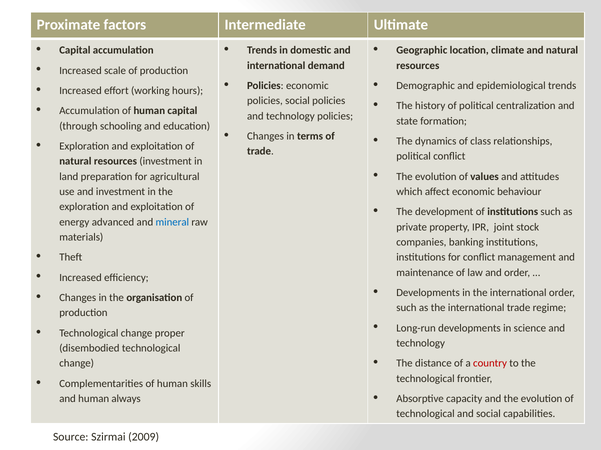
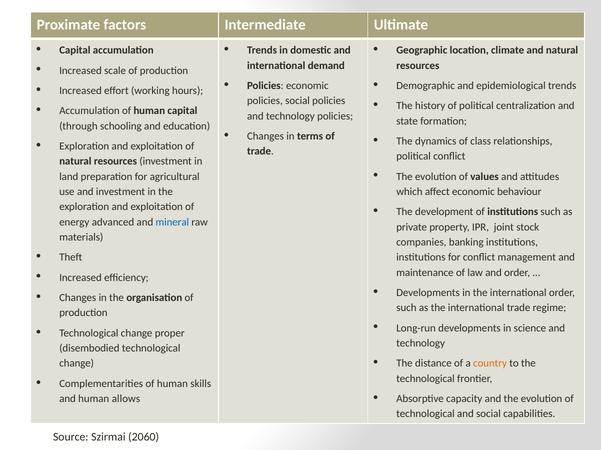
country colour: red -> orange (490, 364)
always: always -> allows (126, 399)
2009: 2009 -> 2060 (144, 438)
